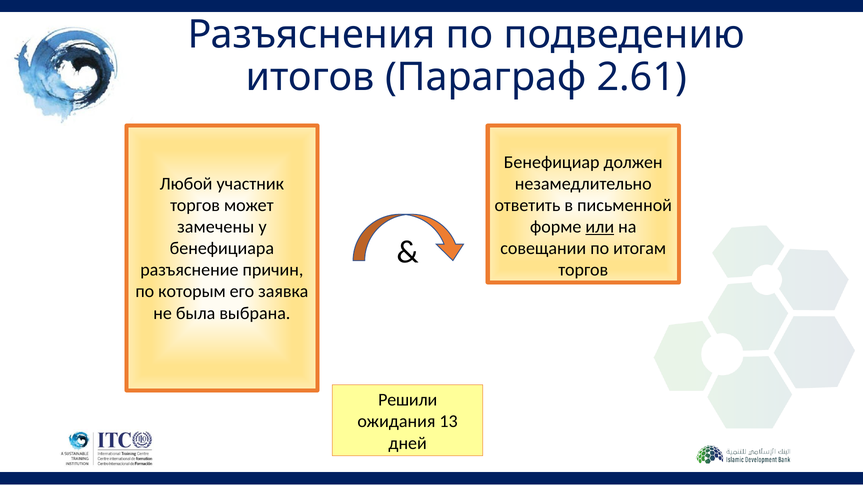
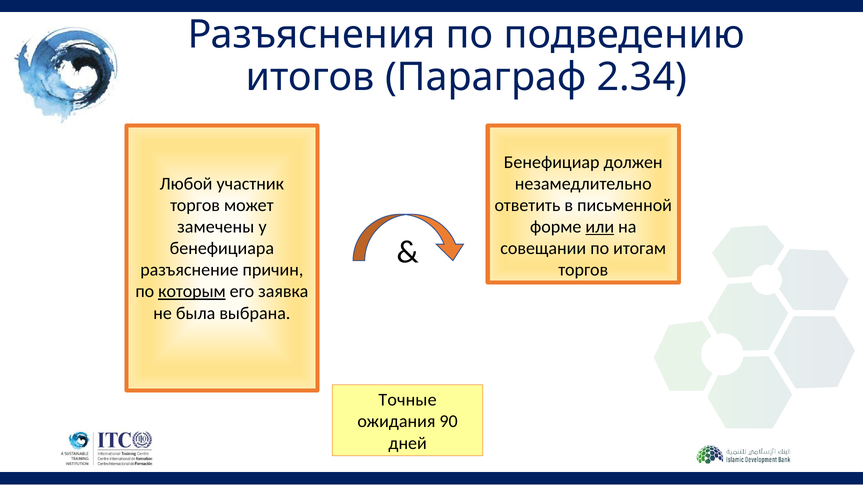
2.61: 2.61 -> 2.34 (642, 77)
которым underline: none -> present (192, 292)
Решили: Решили -> Точные (408, 400)
13: 13 -> 90 (449, 422)
